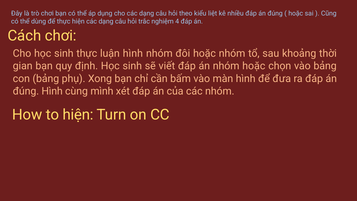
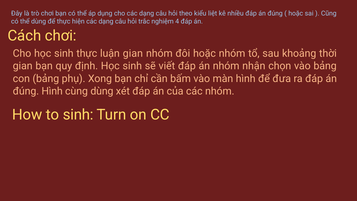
luận hình: hình -> gian (133, 53)
nhóm hoặc: hoặc -> nhận (254, 66)
cùng mình: mình -> dùng (102, 91)
to hiện: hiện -> sinh (78, 115)
